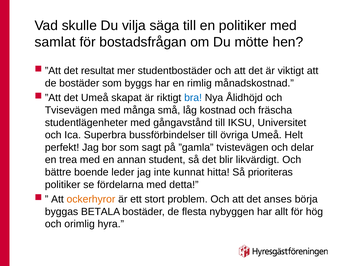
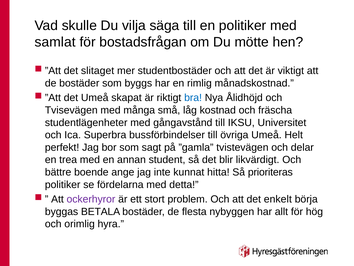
resultat: resultat -> slitaget (98, 71)
leder: leder -> ange (123, 172)
ockerhyror colour: orange -> purple (91, 199)
anses: anses -> enkelt (278, 199)
